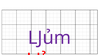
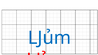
Ǉủm colour: purple -> blue (49, 38)
